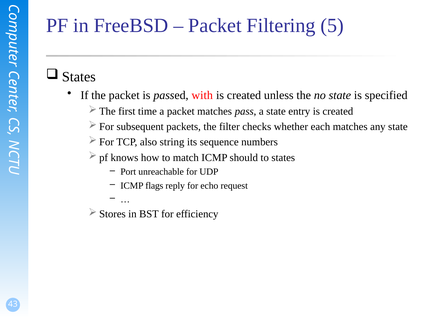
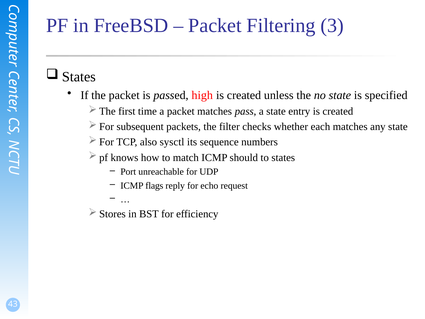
5: 5 -> 3 (332, 26)
with: with -> high (202, 95)
string: string -> sysctl (172, 142)
